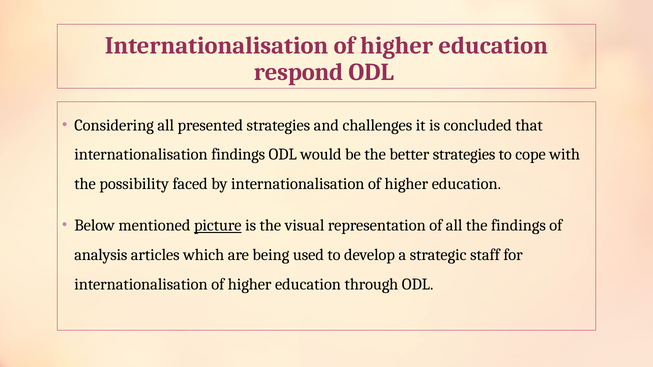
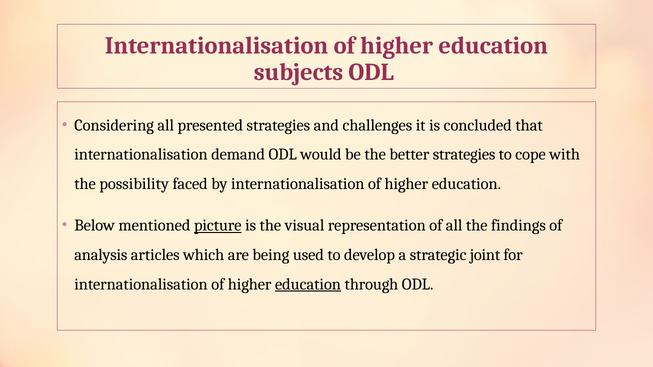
respond: respond -> subjects (299, 72)
internationalisation findings: findings -> demand (238, 155)
staff: staff -> joint (485, 255)
education underline: none -> present (308, 284)
